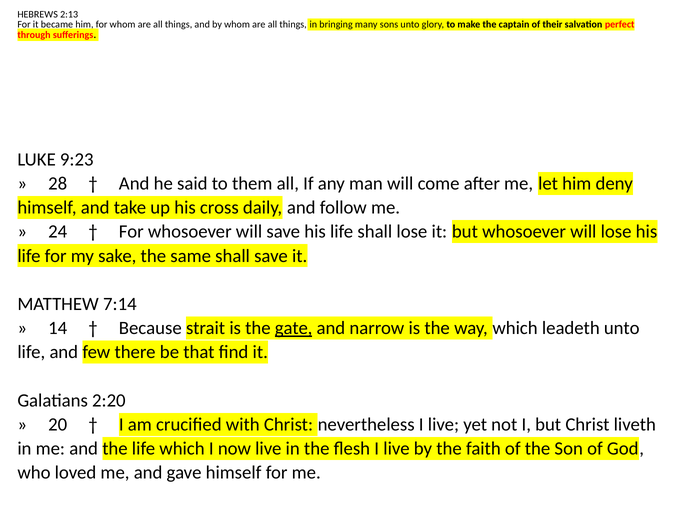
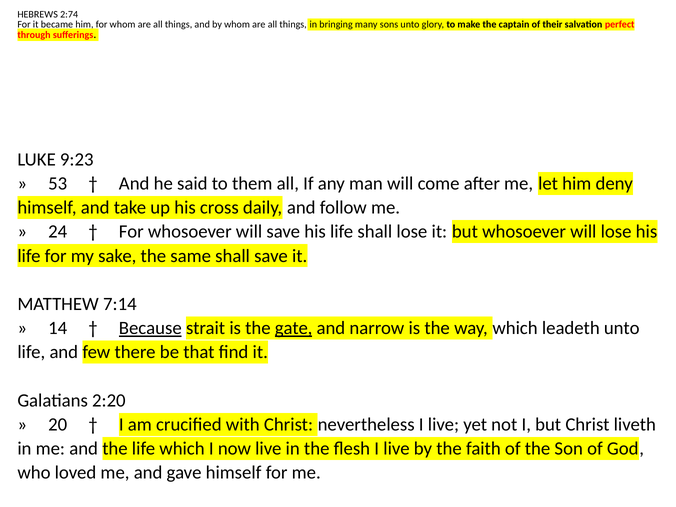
2:13: 2:13 -> 2:74 (69, 14)
28: 28 -> 53 (58, 184)
Because underline: none -> present (150, 328)
